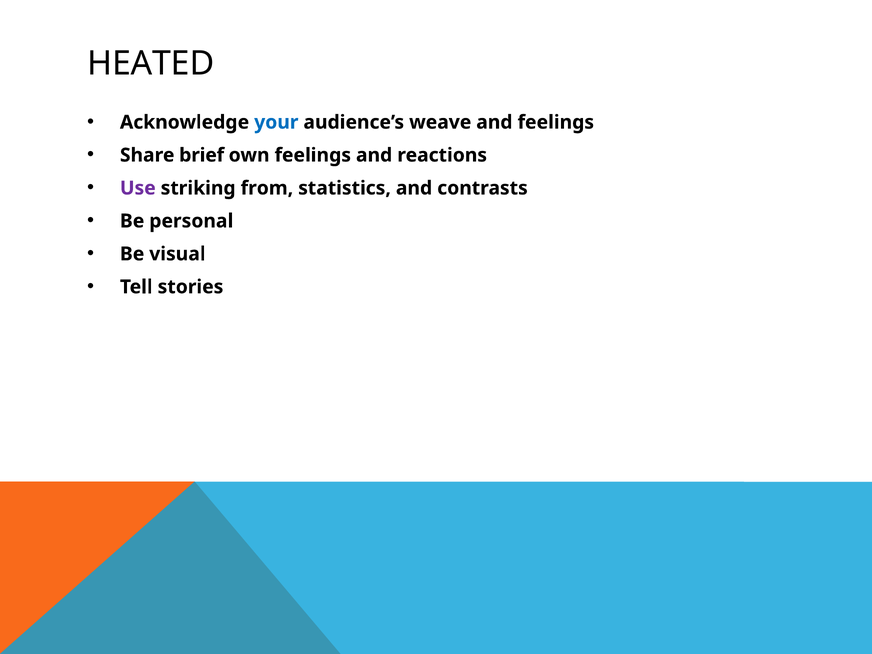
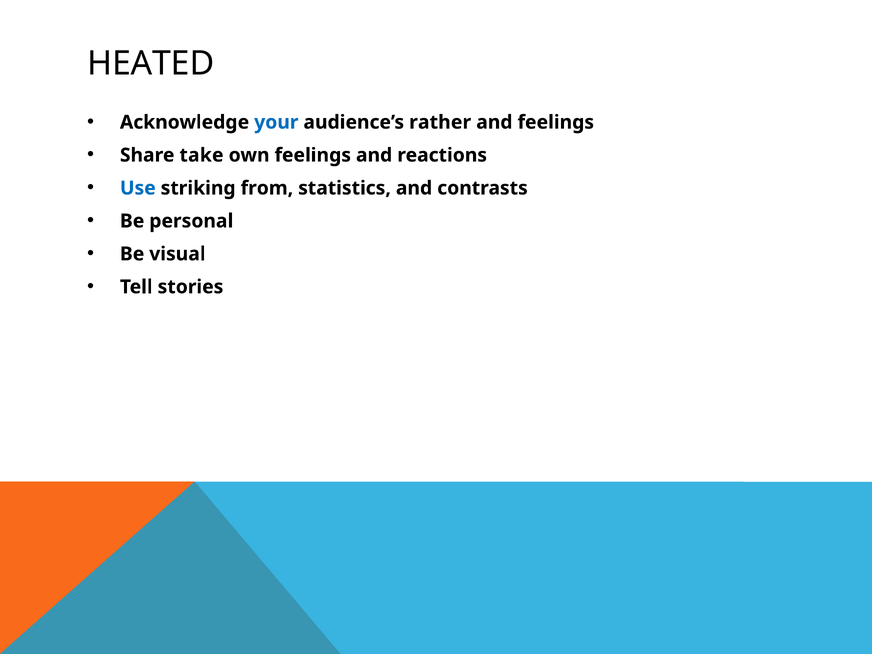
weave: weave -> rather (440, 122)
brief: brief -> take (201, 155)
Use colour: purple -> blue (138, 188)
